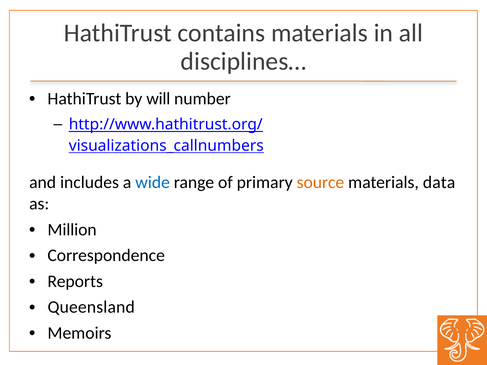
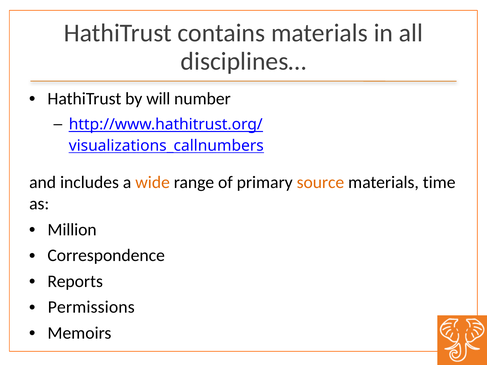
wide colour: blue -> orange (153, 182)
data: data -> time (439, 182)
Queensland: Queensland -> Permissions (91, 307)
